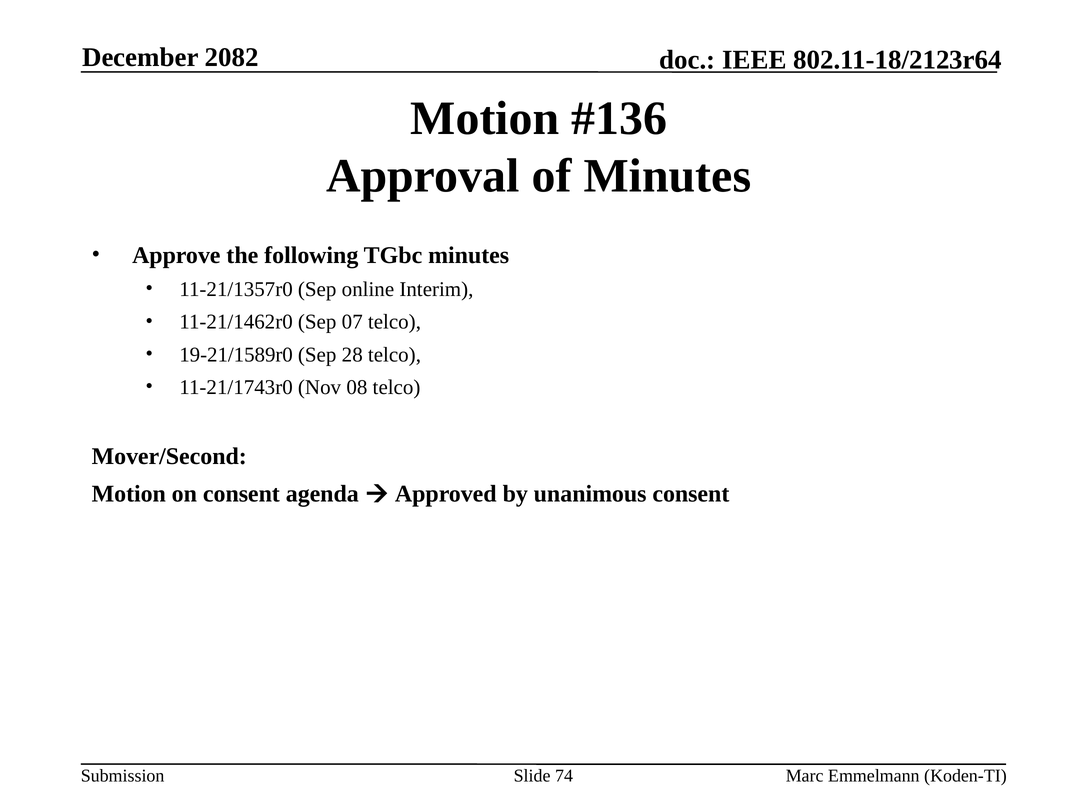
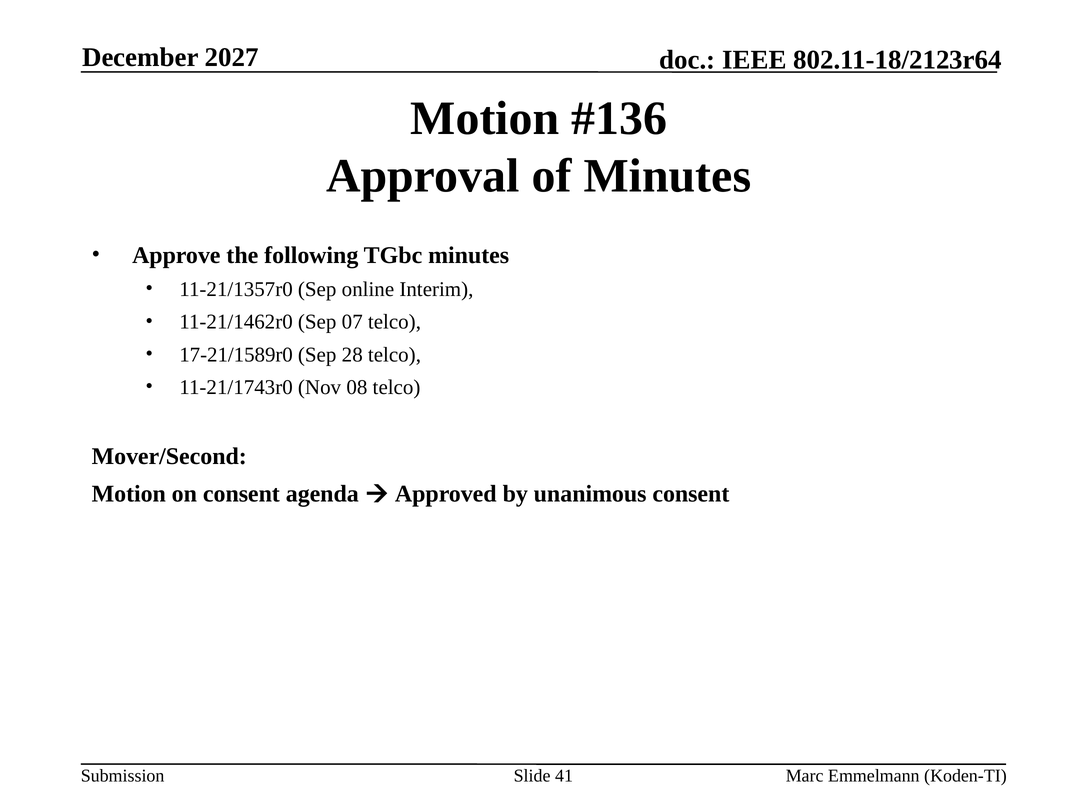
2082: 2082 -> 2027 (232, 57)
19-21/1589r0: 19-21/1589r0 -> 17-21/1589r0 (236, 355)
74: 74 -> 41 (564, 775)
